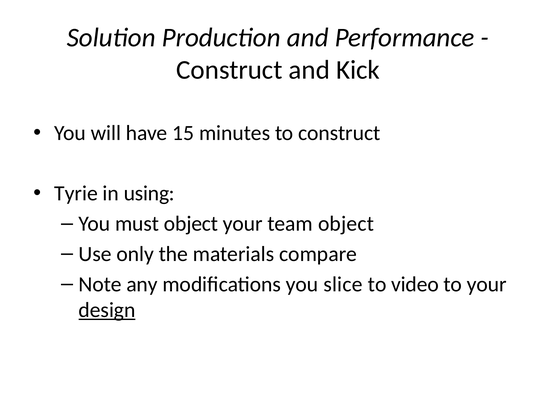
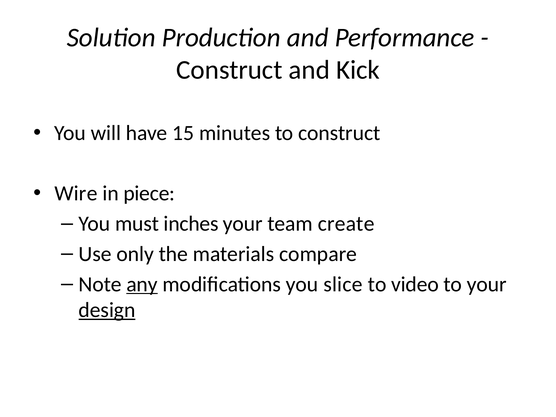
Tyrie: Tyrie -> Wire (76, 194)
using: using -> piece (149, 194)
must object: object -> inches (191, 224)
team object: object -> create (346, 224)
any underline: none -> present (142, 284)
